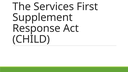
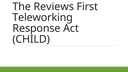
Services: Services -> Reviews (54, 7)
Supplement: Supplement -> Teleworking (43, 17)
